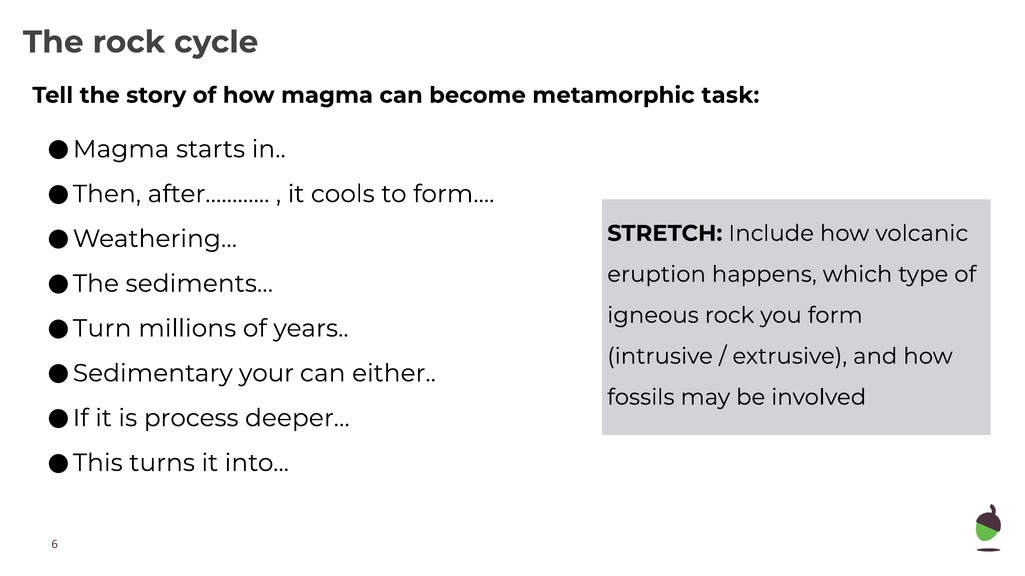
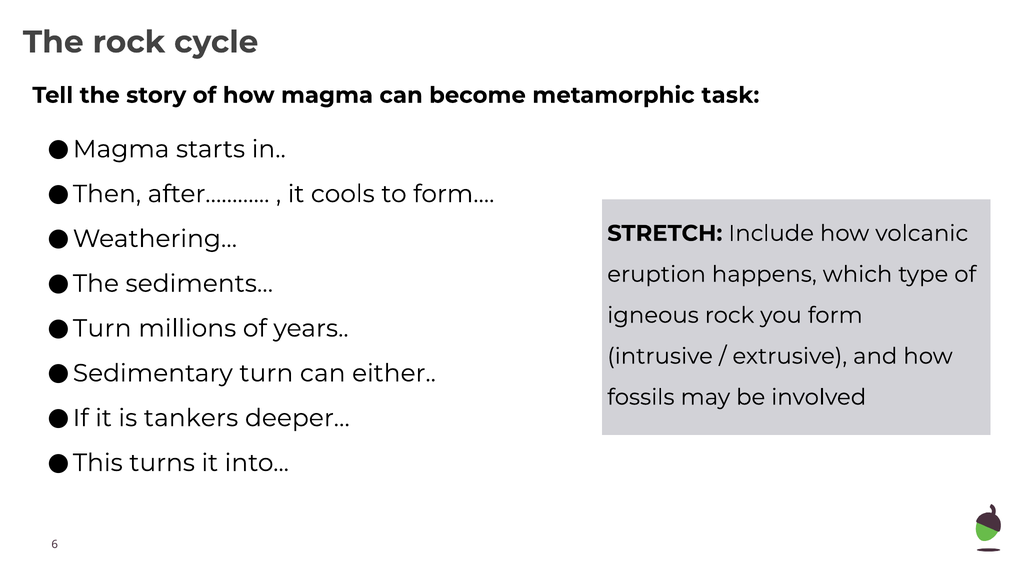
Sedimentary your: your -> turn (266, 374)
process: process -> tankers (191, 418)
